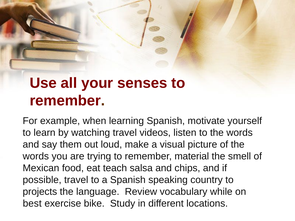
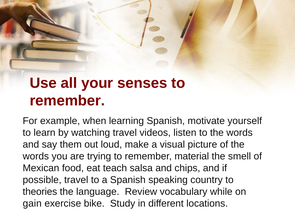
projects: projects -> theories (40, 192)
best: best -> gain (32, 204)
